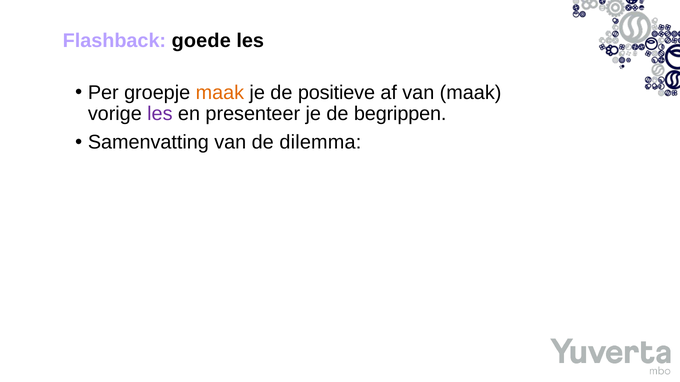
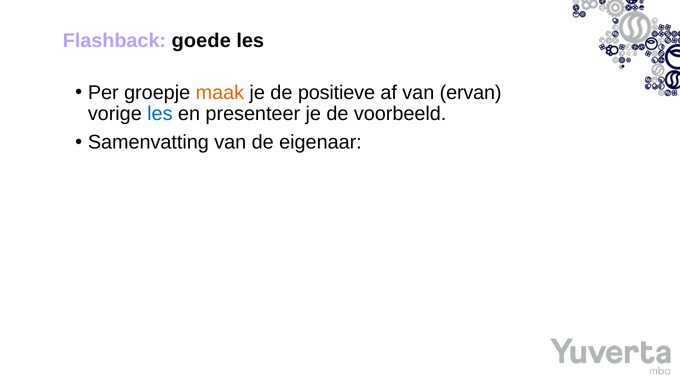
van maak: maak -> ervan (471, 93)
les colour: purple -> blue (160, 114)
begrippen: begrippen -> voorbeeld (400, 114)
dilemma: dilemma -> eigenaar (320, 142)
